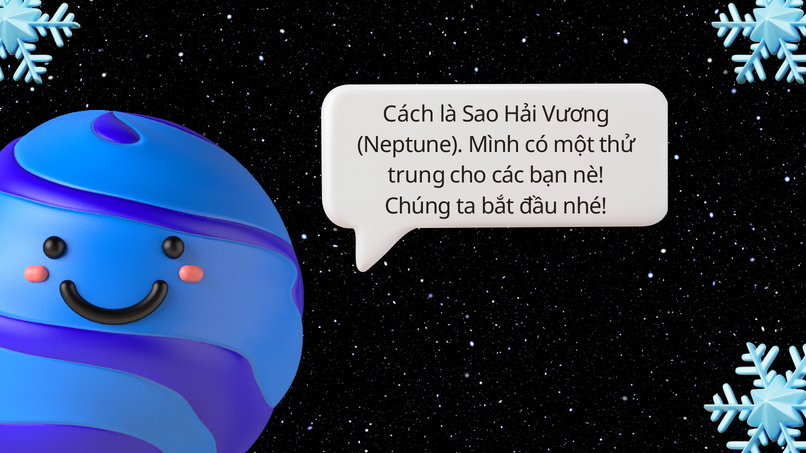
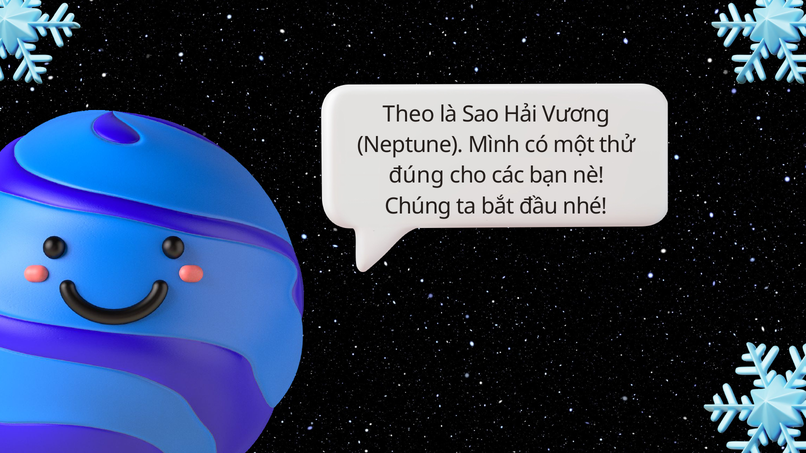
Cách: Cách -> Theo (409, 114)
trung: trung -> đúng (417, 176)
